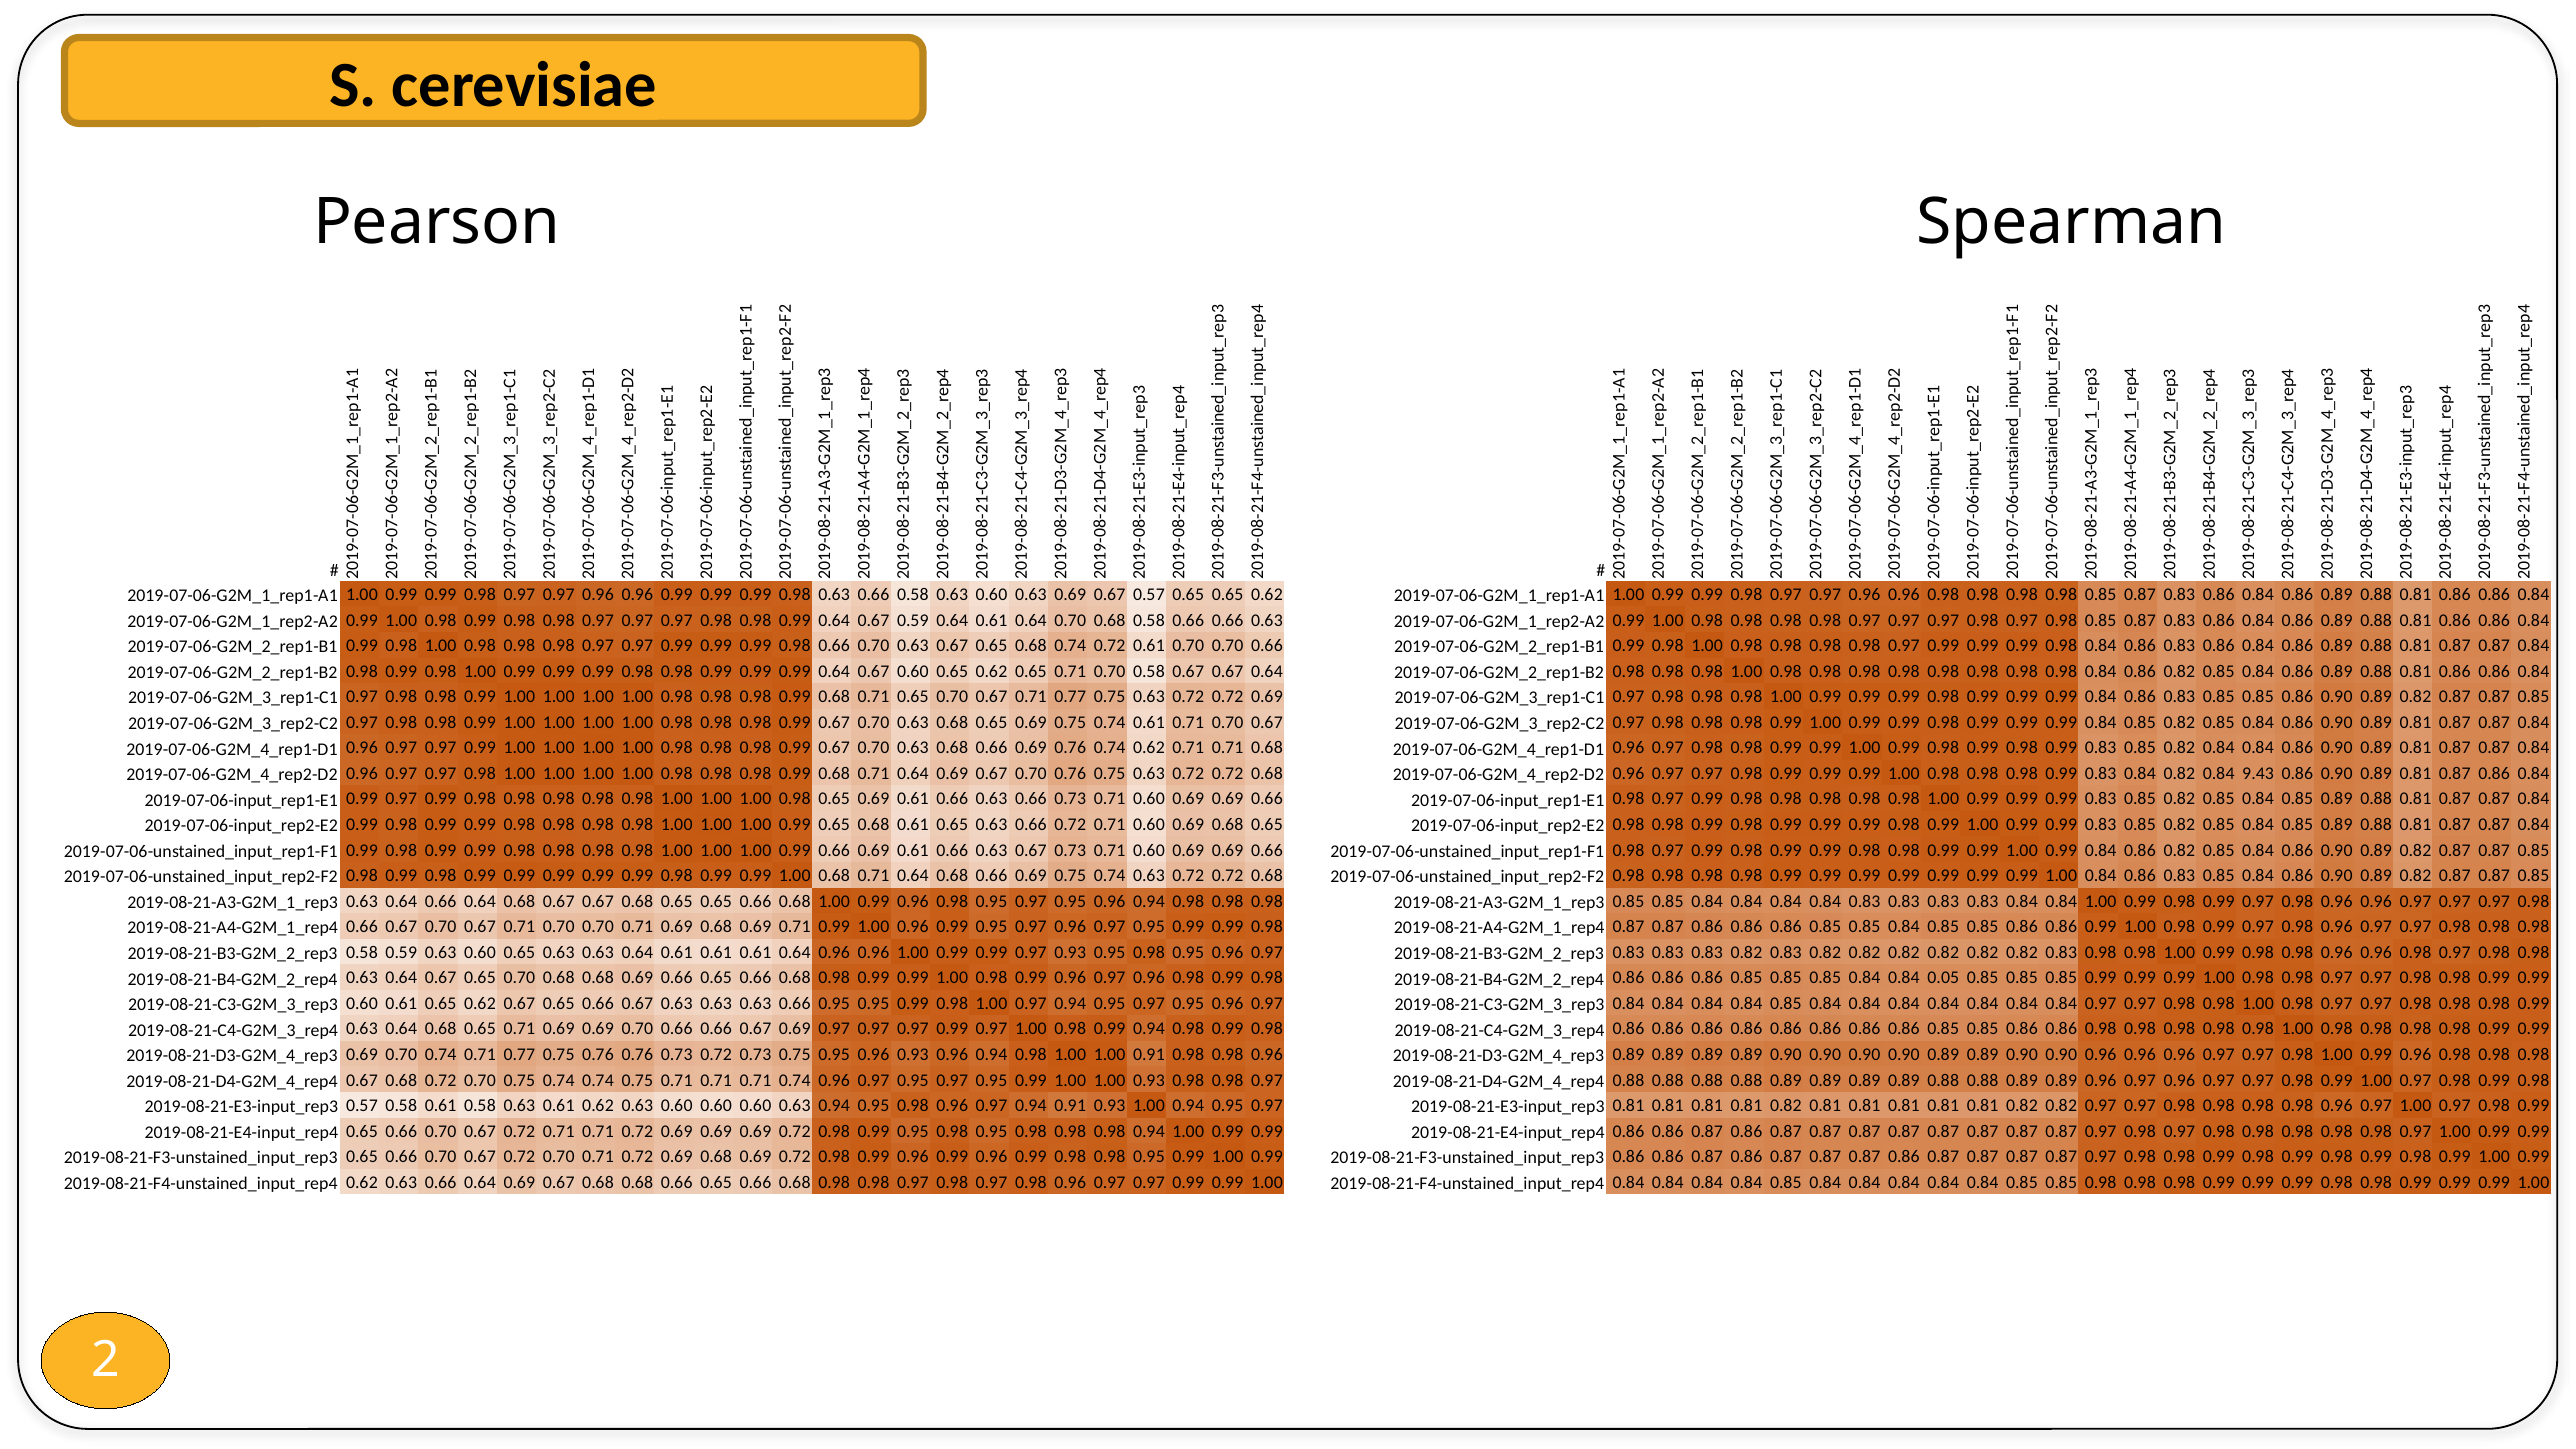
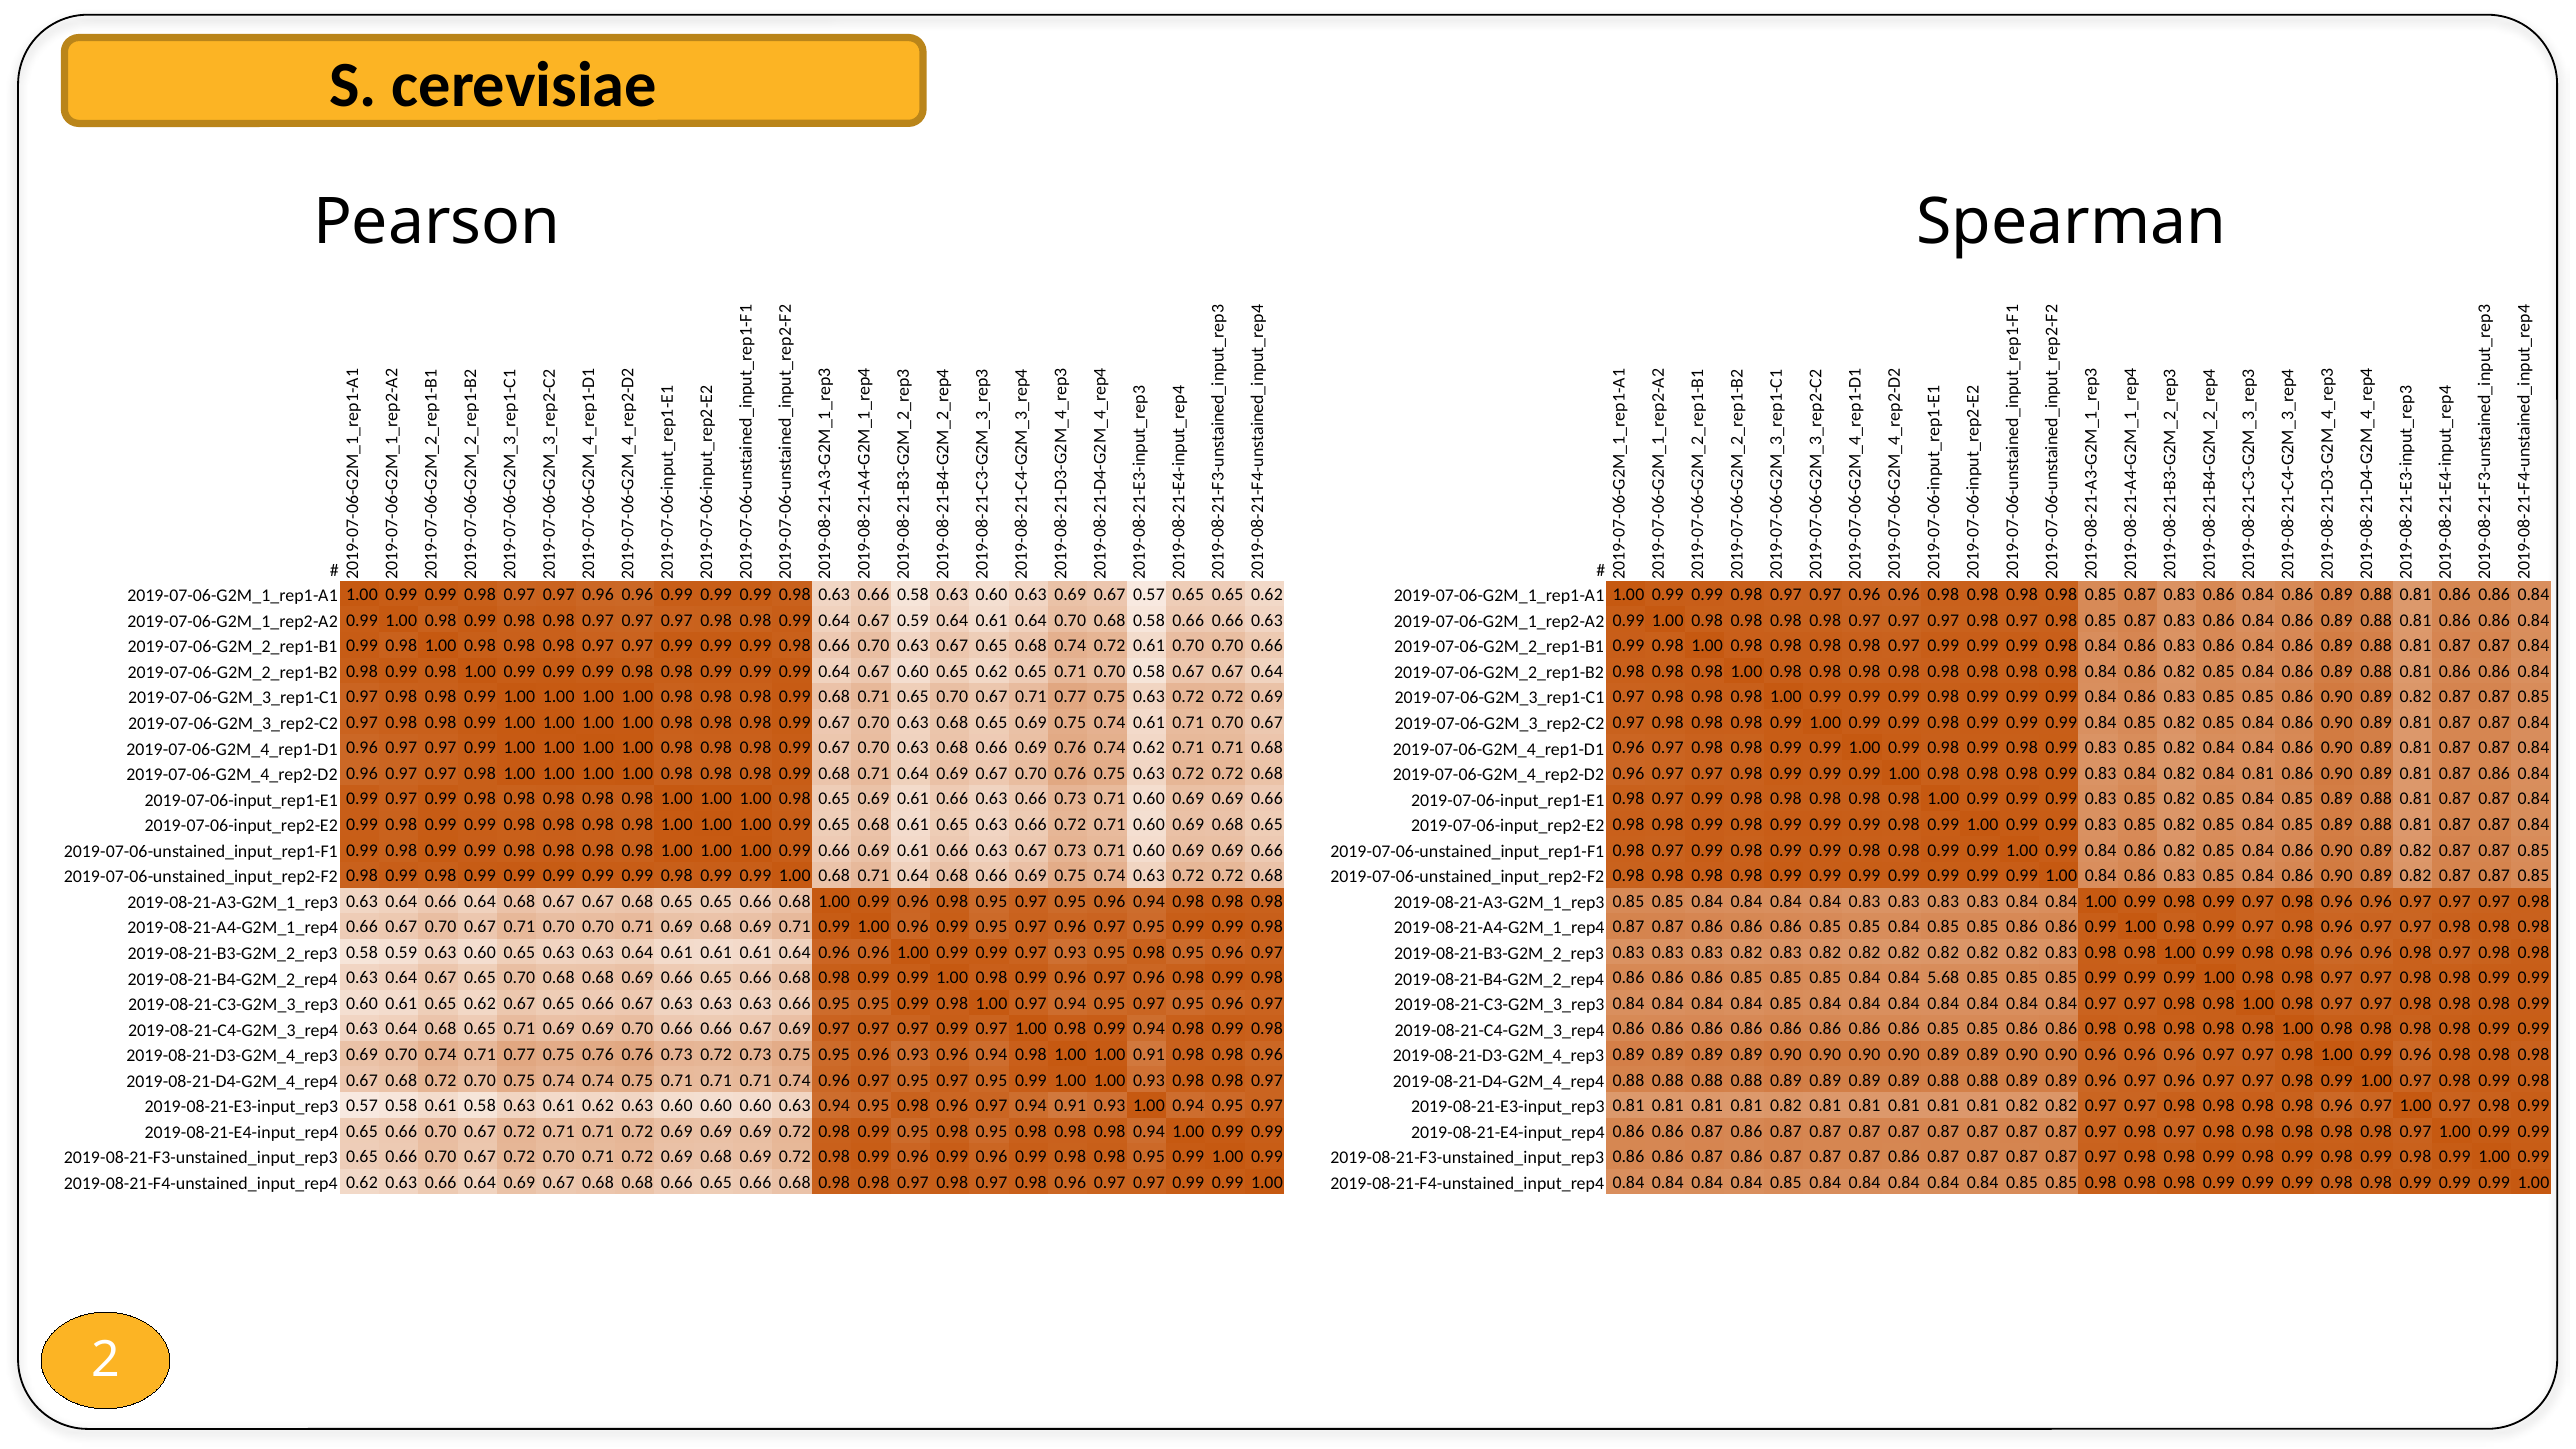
0.84 9.43: 9.43 -> 0.81 (2258, 774)
0.05: 0.05 -> 5.68 (1943, 978)
